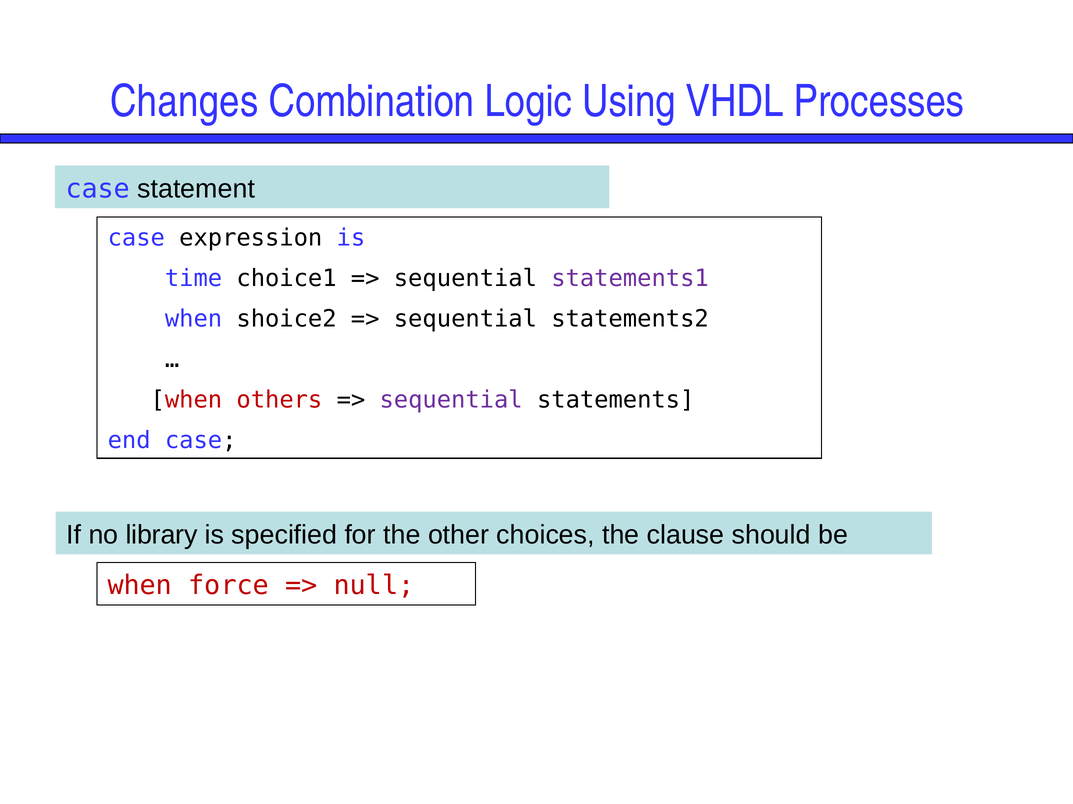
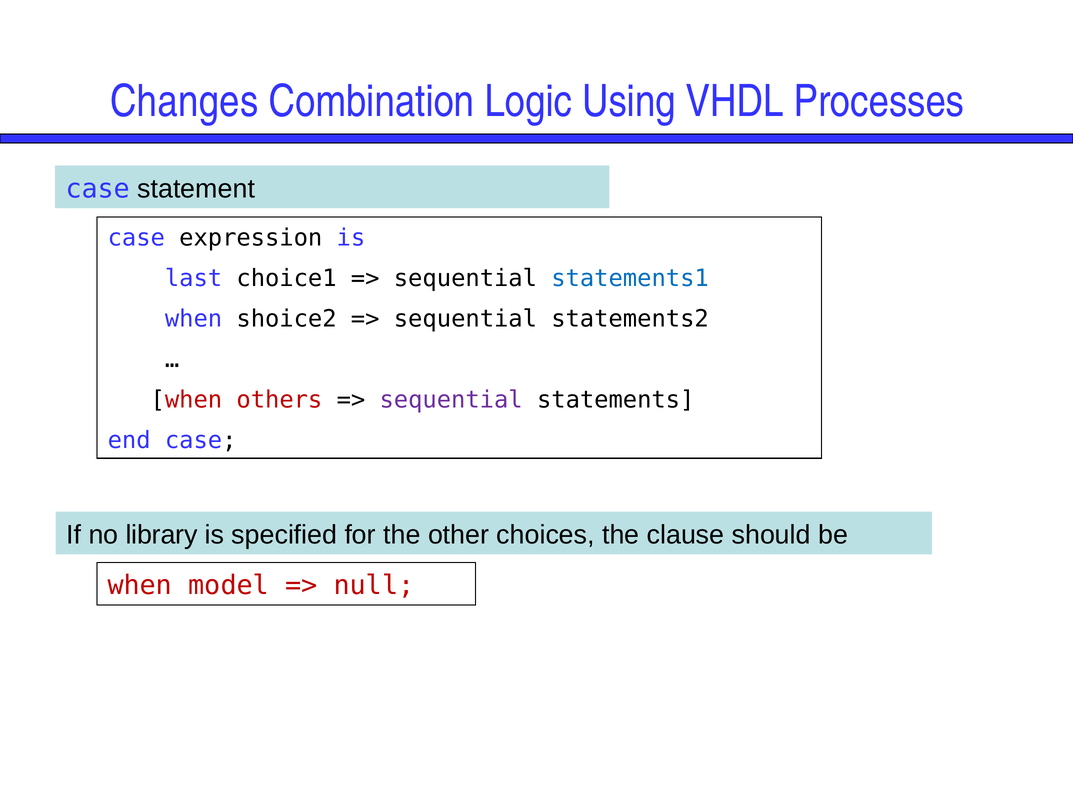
time: time -> last (194, 279)
statements1 colour: purple -> blue (630, 279)
force: force -> model (229, 586)
